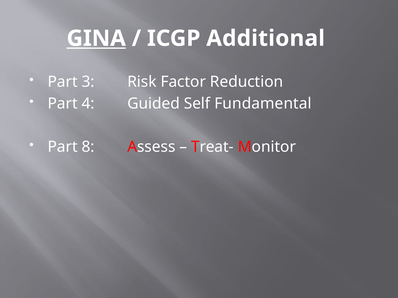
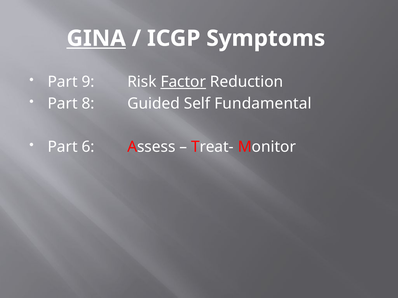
Additional: Additional -> Symptoms (266, 38)
3: 3 -> 9 (88, 82)
Factor underline: none -> present (183, 82)
4: 4 -> 8 (88, 104)
8: 8 -> 6 (88, 147)
